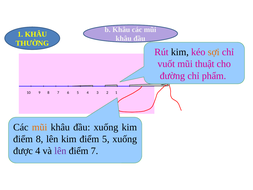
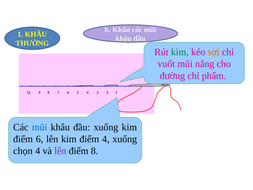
kim colour: black -> green (180, 52)
thuật: thuật -> năng (205, 64)
mũi colour: orange -> blue (40, 127)
điểm 8: 8 -> 6 (40, 139)
điểm 5: 5 -> 4 (106, 139)
được: được -> chọn (23, 151)
điểm 7: 7 -> 8 (95, 151)
